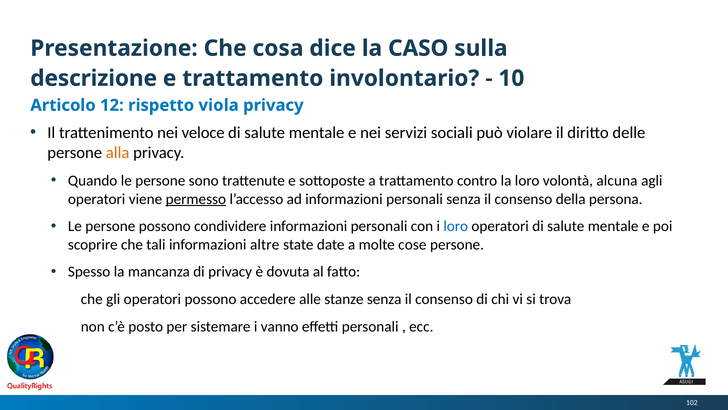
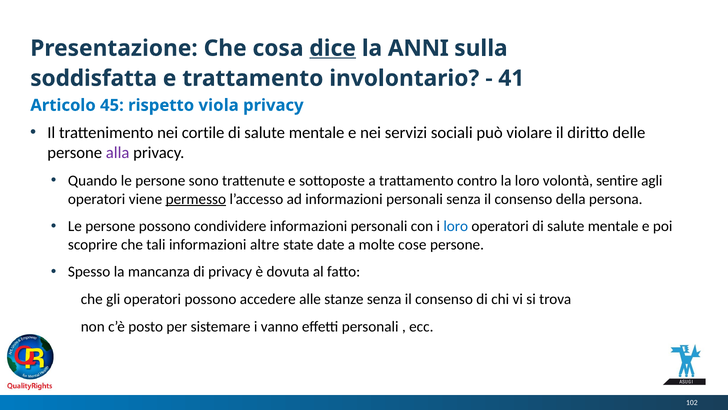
dice underline: none -> present (333, 48)
CASO: CASO -> ANNI (418, 48)
descrizione: descrizione -> soddisfatta (94, 78)
10: 10 -> 41 (511, 78)
12: 12 -> 45 (112, 105)
veloce: veloce -> cortile (203, 132)
alla colour: orange -> purple (118, 152)
alcuna: alcuna -> sentire (617, 181)
